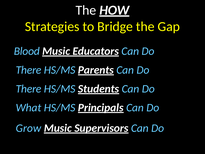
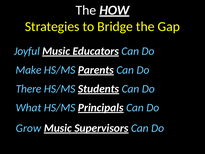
Blood: Blood -> Joyful (27, 51)
There: There -> Make (29, 70)
